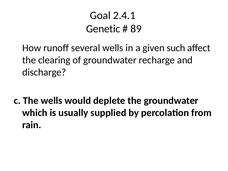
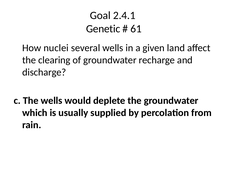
89: 89 -> 61 (136, 29)
runoff: runoff -> nuclei (56, 48)
such: such -> land (176, 48)
